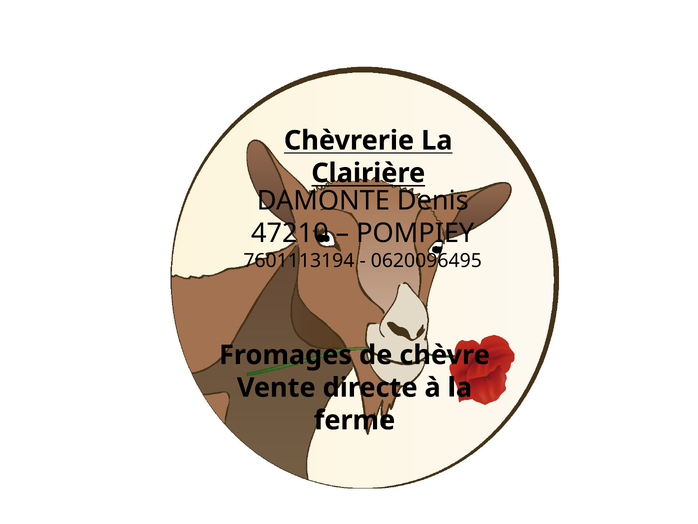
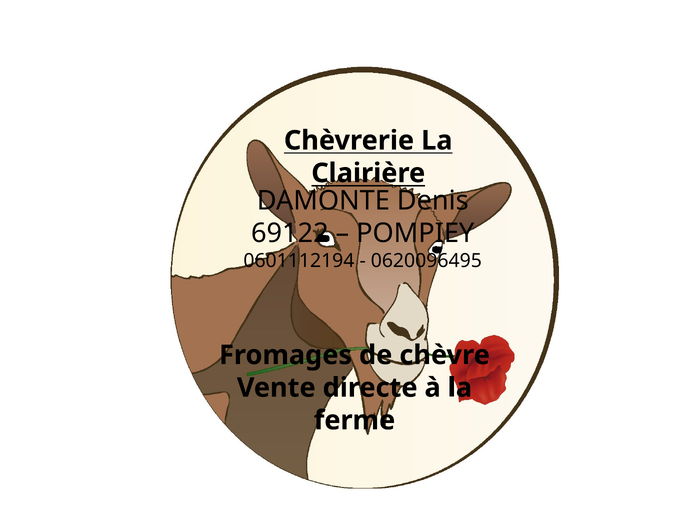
47210: 47210 -> 69122 (290, 233)
7601113194: 7601113194 -> 0601112194 (299, 261)
